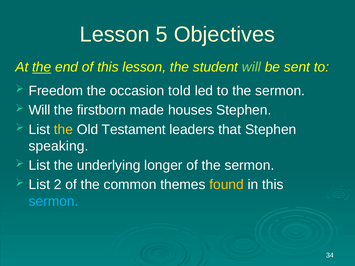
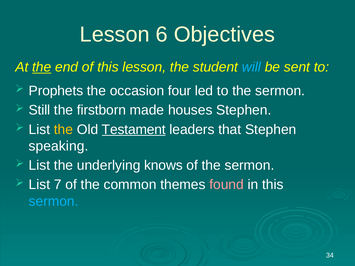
5: 5 -> 6 (162, 34)
will colour: light green -> light blue (251, 67)
Freedom: Freedom -> Prophets (56, 91)
told: told -> four (180, 91)
Will: Will -> Still (39, 110)
Testament underline: none -> present (134, 130)
longer: longer -> knows (163, 166)
2: 2 -> 7 (58, 185)
found colour: yellow -> pink (227, 185)
